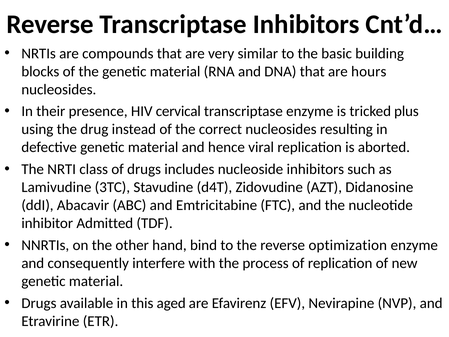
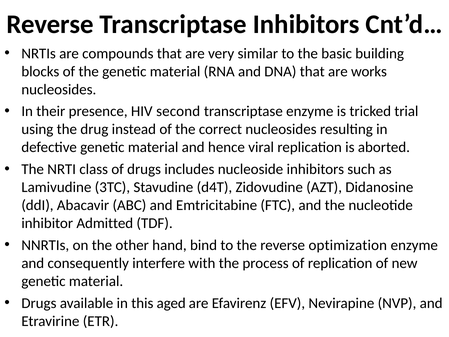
hours: hours -> works (369, 71)
cervical: cervical -> second (178, 111)
plus: plus -> trial (406, 111)
